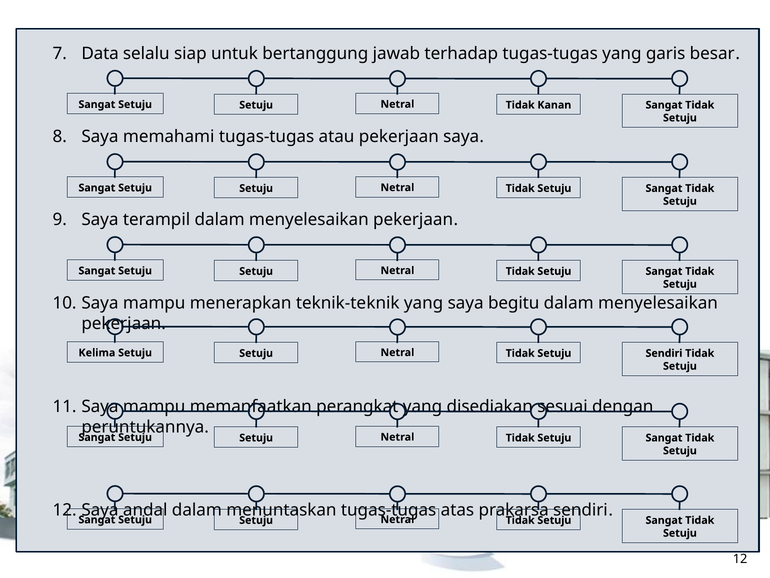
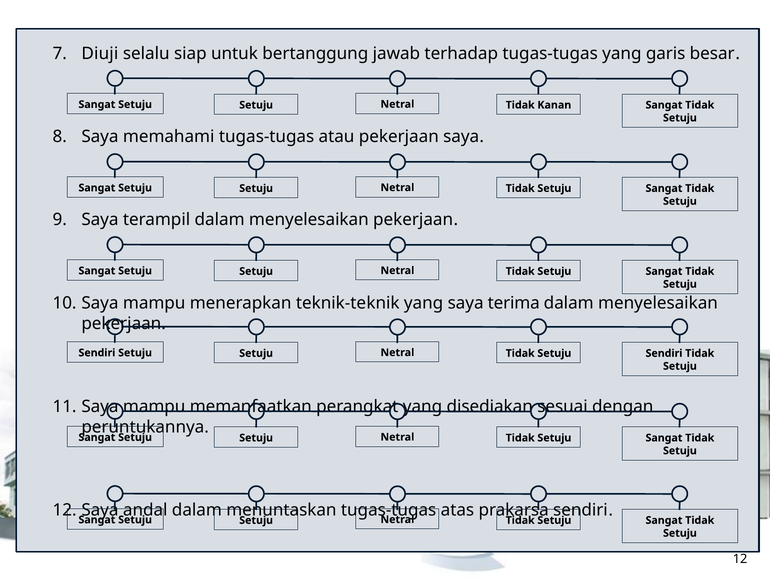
Data: Data -> Diuji (100, 54)
begitu: begitu -> terima (514, 303)
Kelima: Kelima -> Sendiri (97, 352)
